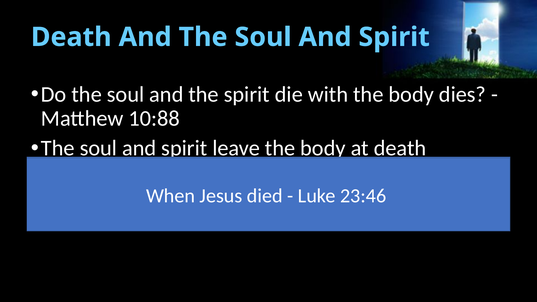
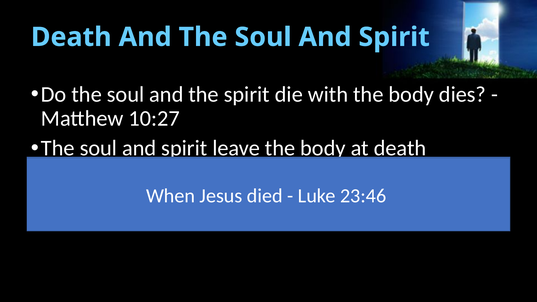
10:88: 10:88 -> 10:27 (154, 118)
